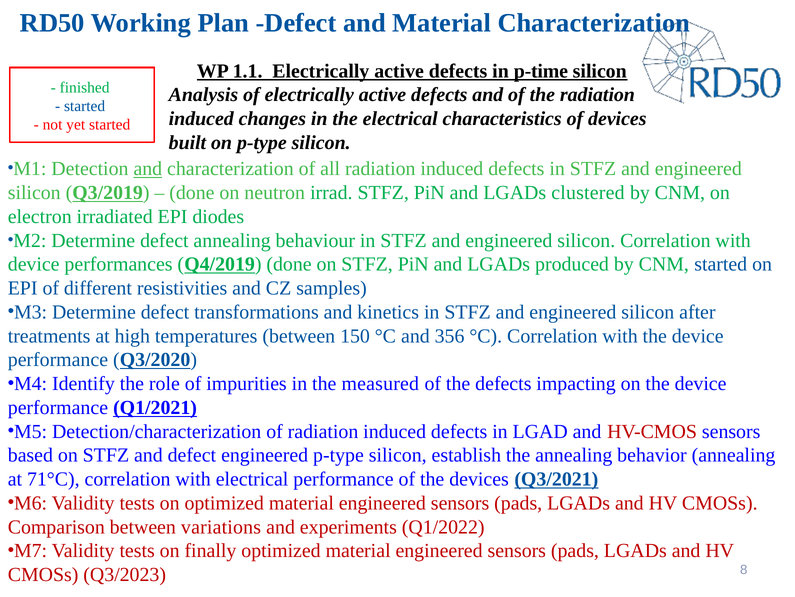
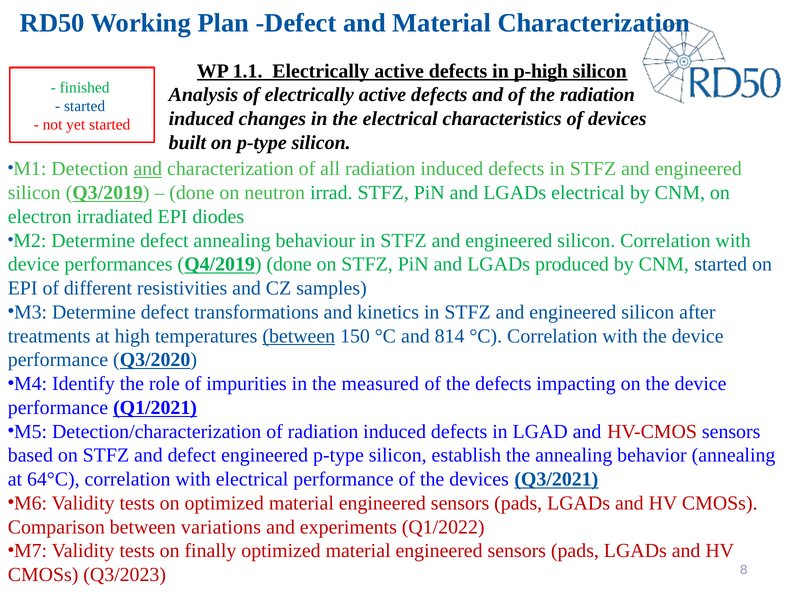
p-time: p-time -> p-high (541, 71)
LGADs clustered: clustered -> electrical (588, 192)
between underline: none -> present (299, 336)
356: 356 -> 814 (450, 336)
71°C: 71°C -> 64°C (53, 479)
